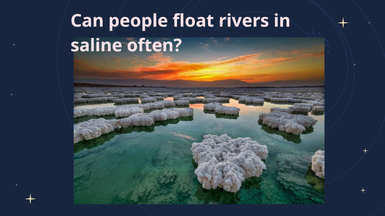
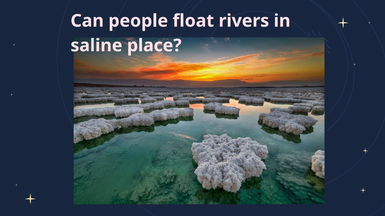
often: often -> place (154, 46)
